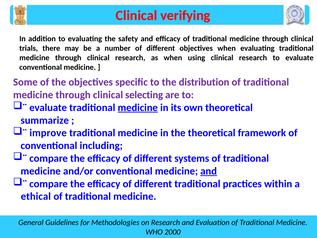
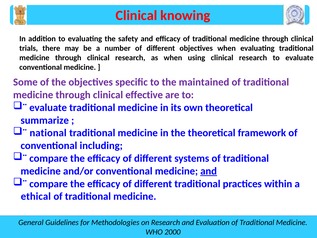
verifying: verifying -> knowing (185, 16)
distribution: distribution -> maintained (204, 82)
selecting: selecting -> effective (144, 95)
medicine underline: present -> none (138, 107)
improve: improve -> national (48, 133)
